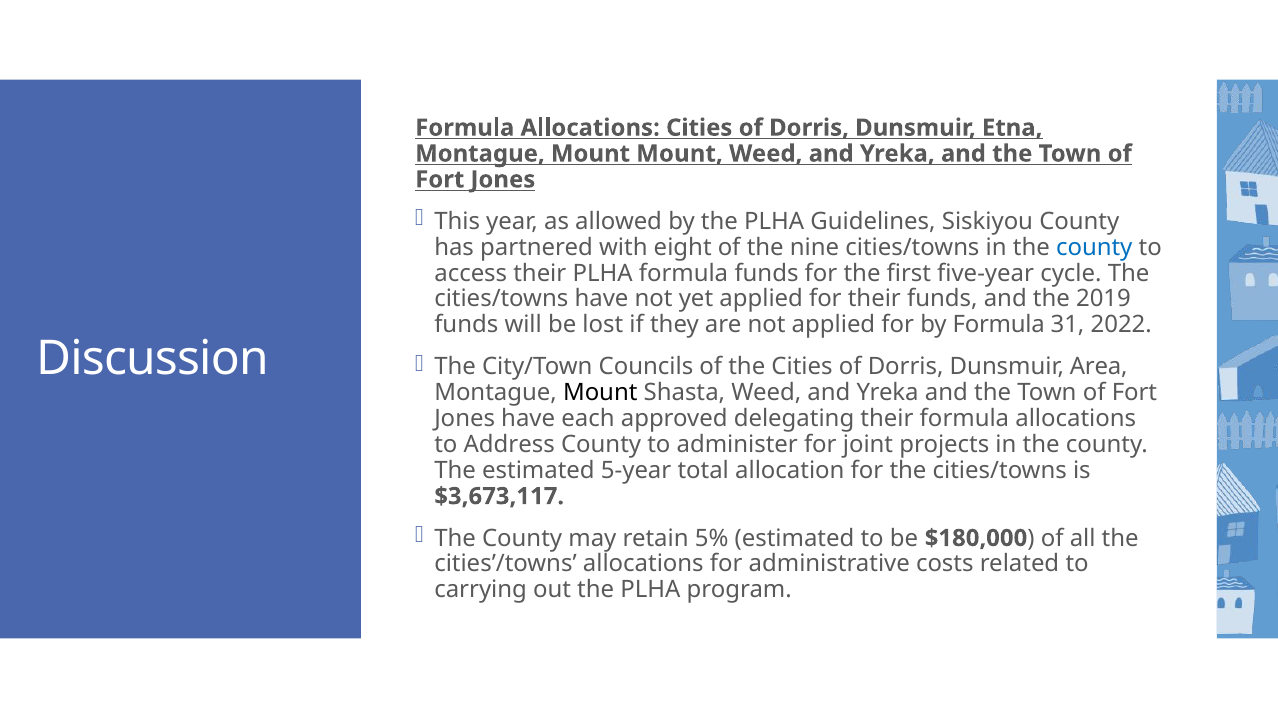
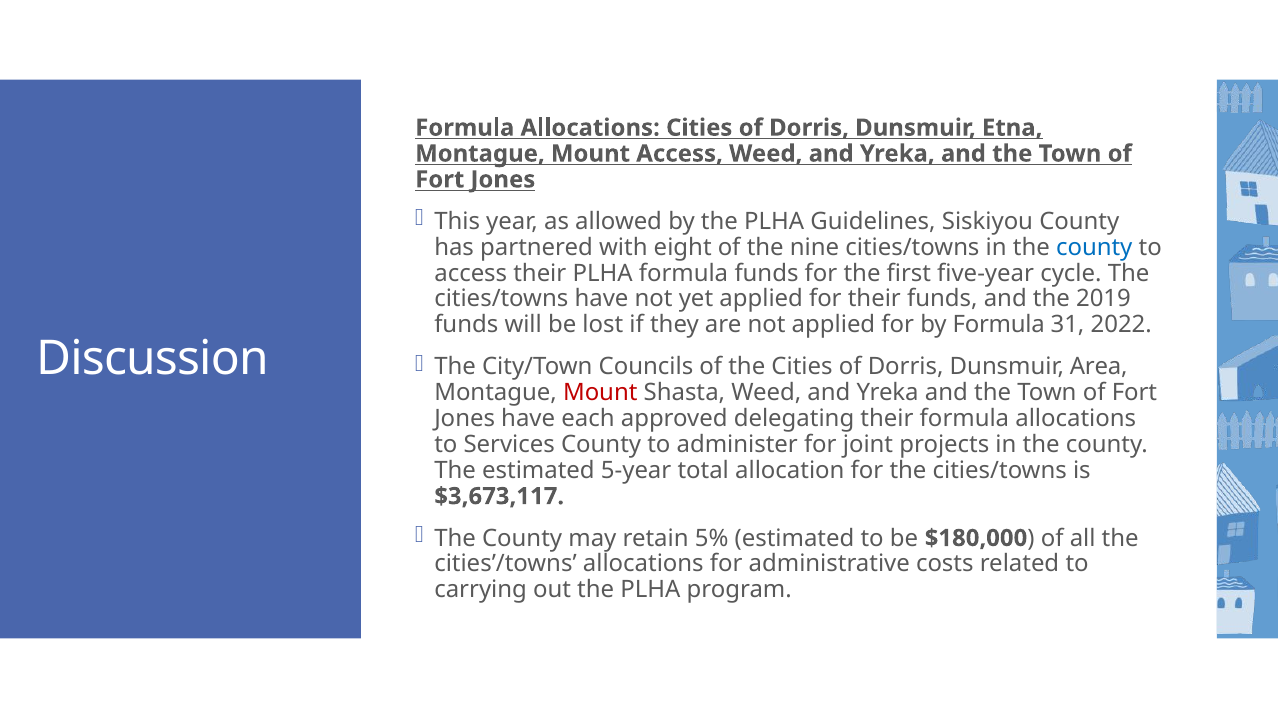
Mount Mount: Mount -> Access (680, 154)
Mount colour: black -> red (600, 393)
Address: Address -> Services (509, 444)
